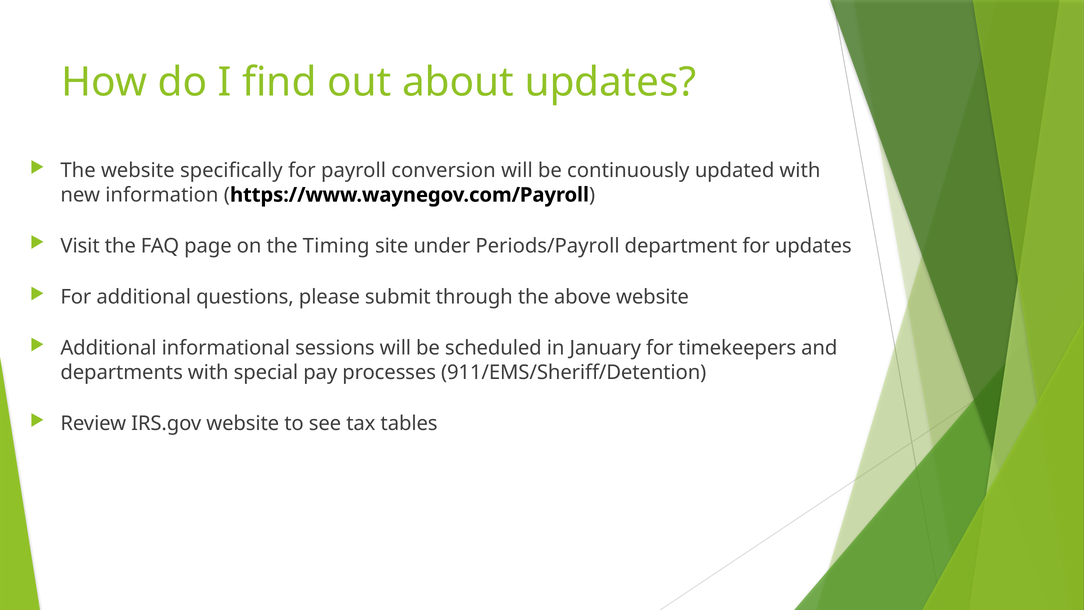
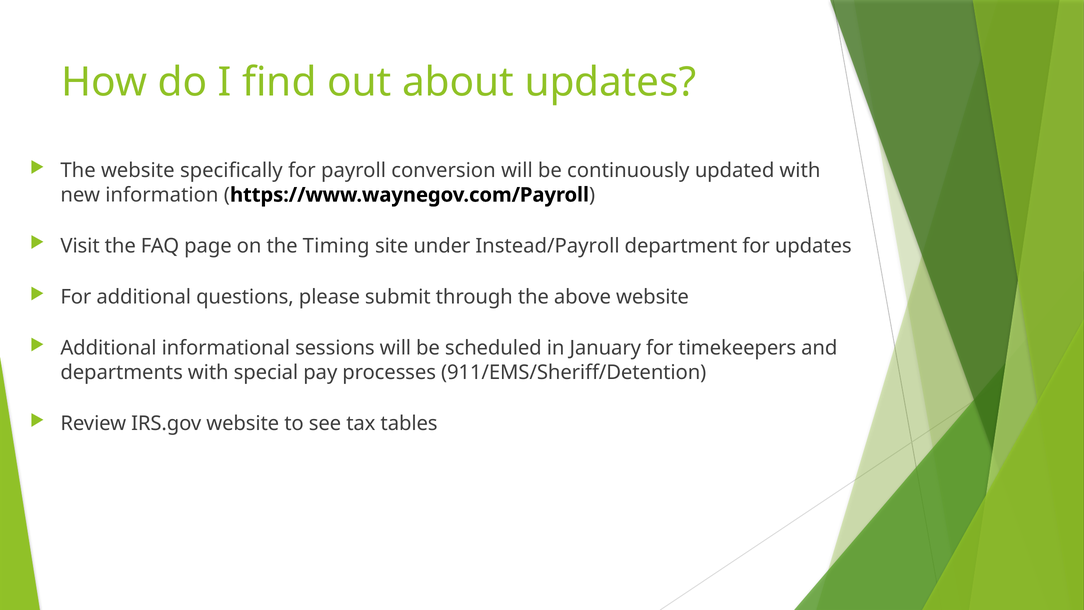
Periods/Payroll: Periods/Payroll -> Instead/Payroll (548, 246)
